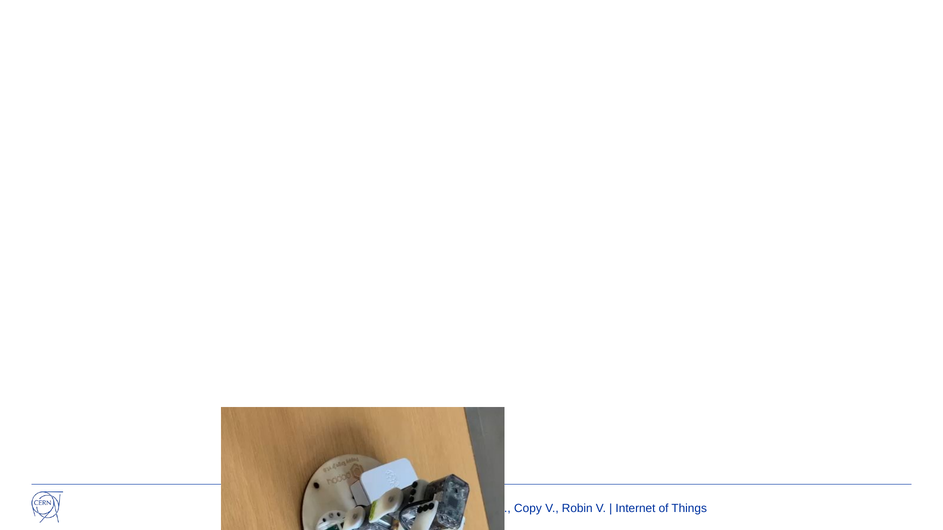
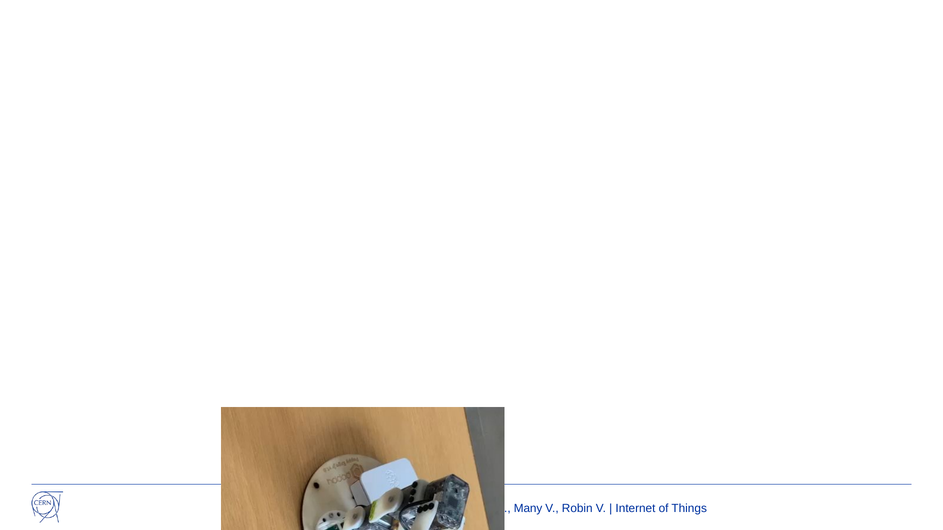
Copy: Copy -> Many (528, 509)
